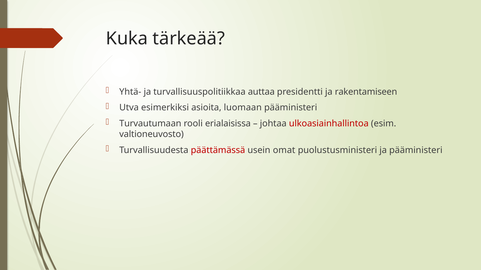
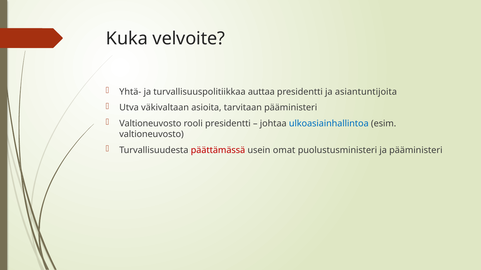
tärkeää: tärkeää -> velvoite (189, 39)
rakentamiseen: rakentamiseen -> asiantuntijoita (366, 92)
esimerkiksi: esimerkiksi -> väkivaltaan (165, 108)
luomaan: luomaan -> tarvitaan (243, 108)
Turvautumaan: Turvautumaan -> Valtioneuvosto (150, 124)
rooli erialaisissa: erialaisissa -> presidentti (228, 124)
ulkoasiainhallintoa colour: red -> blue (329, 124)
